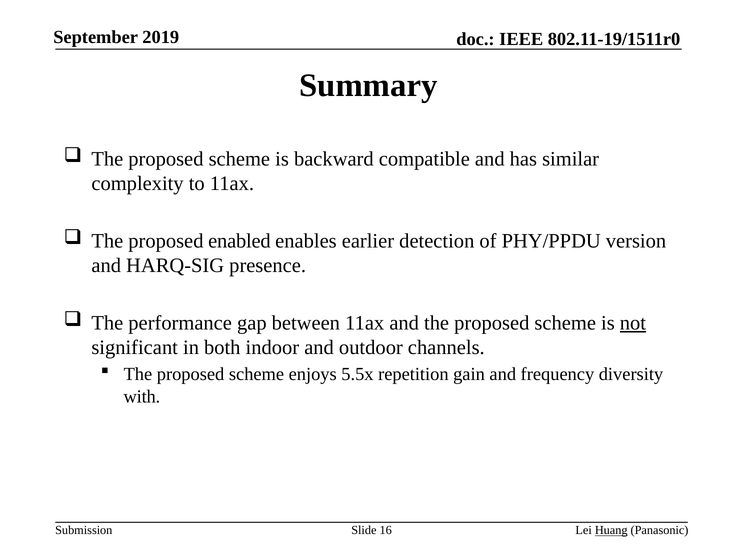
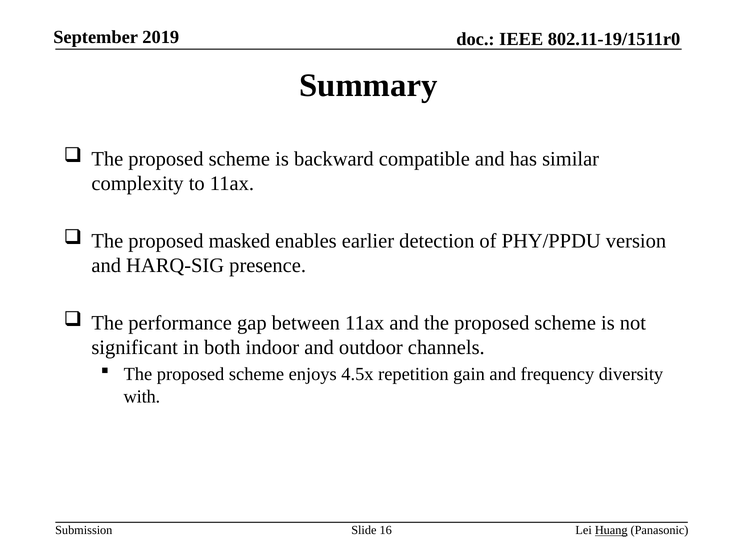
enabled: enabled -> masked (239, 241)
not underline: present -> none (633, 323)
5.5x: 5.5x -> 4.5x (357, 374)
